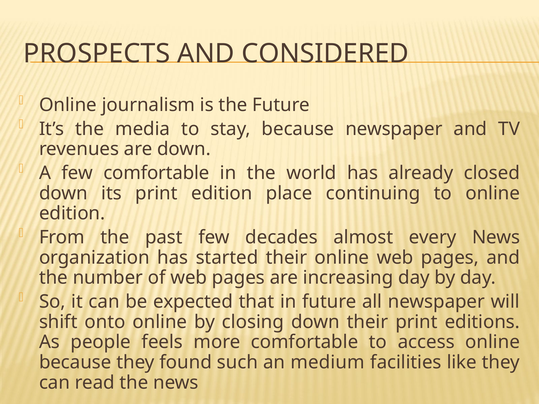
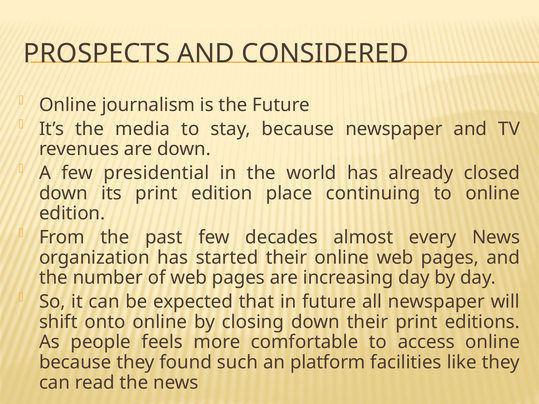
few comfortable: comfortable -> presidential (156, 173)
medium: medium -> platform (328, 363)
